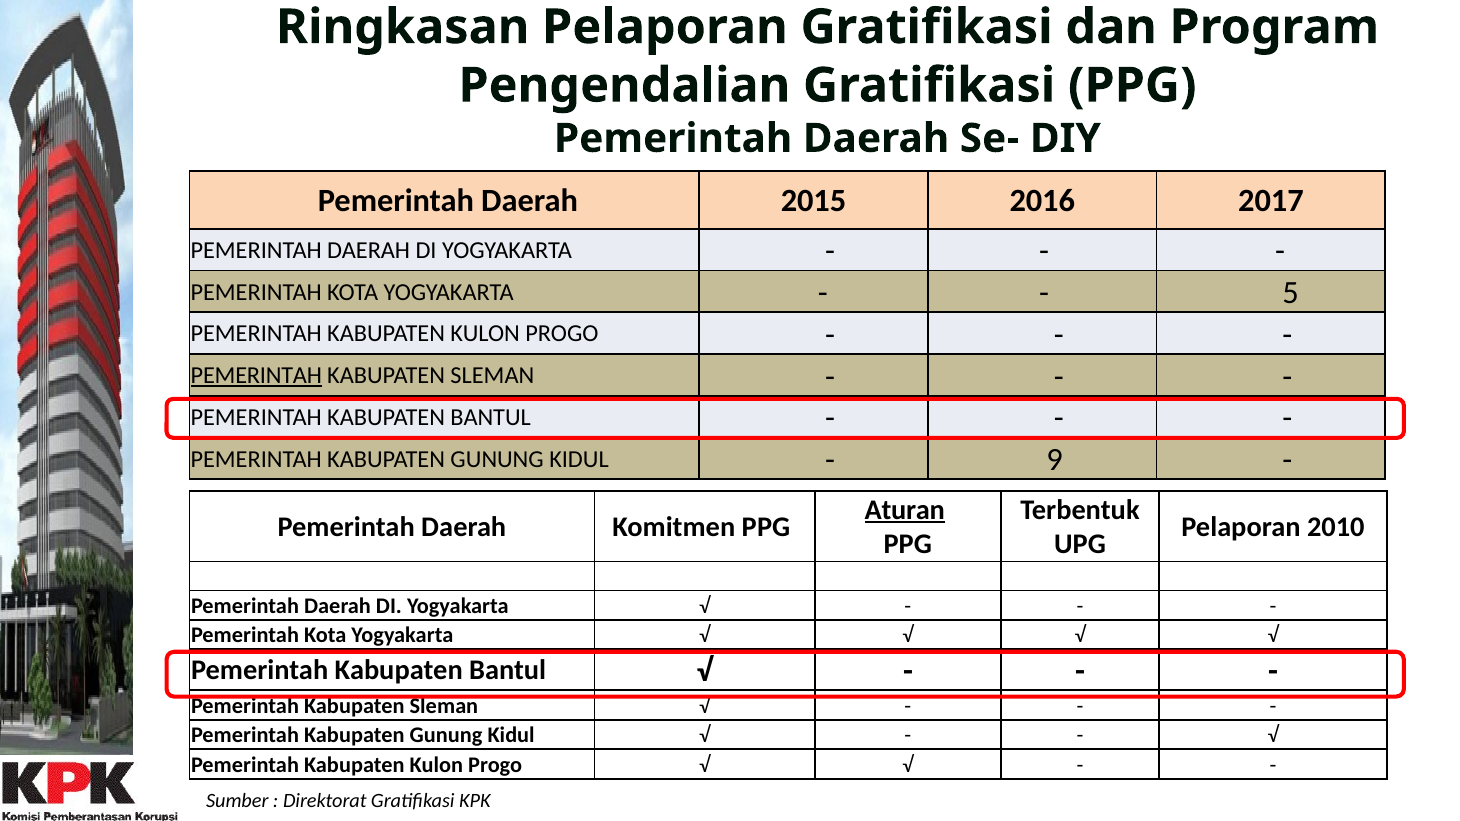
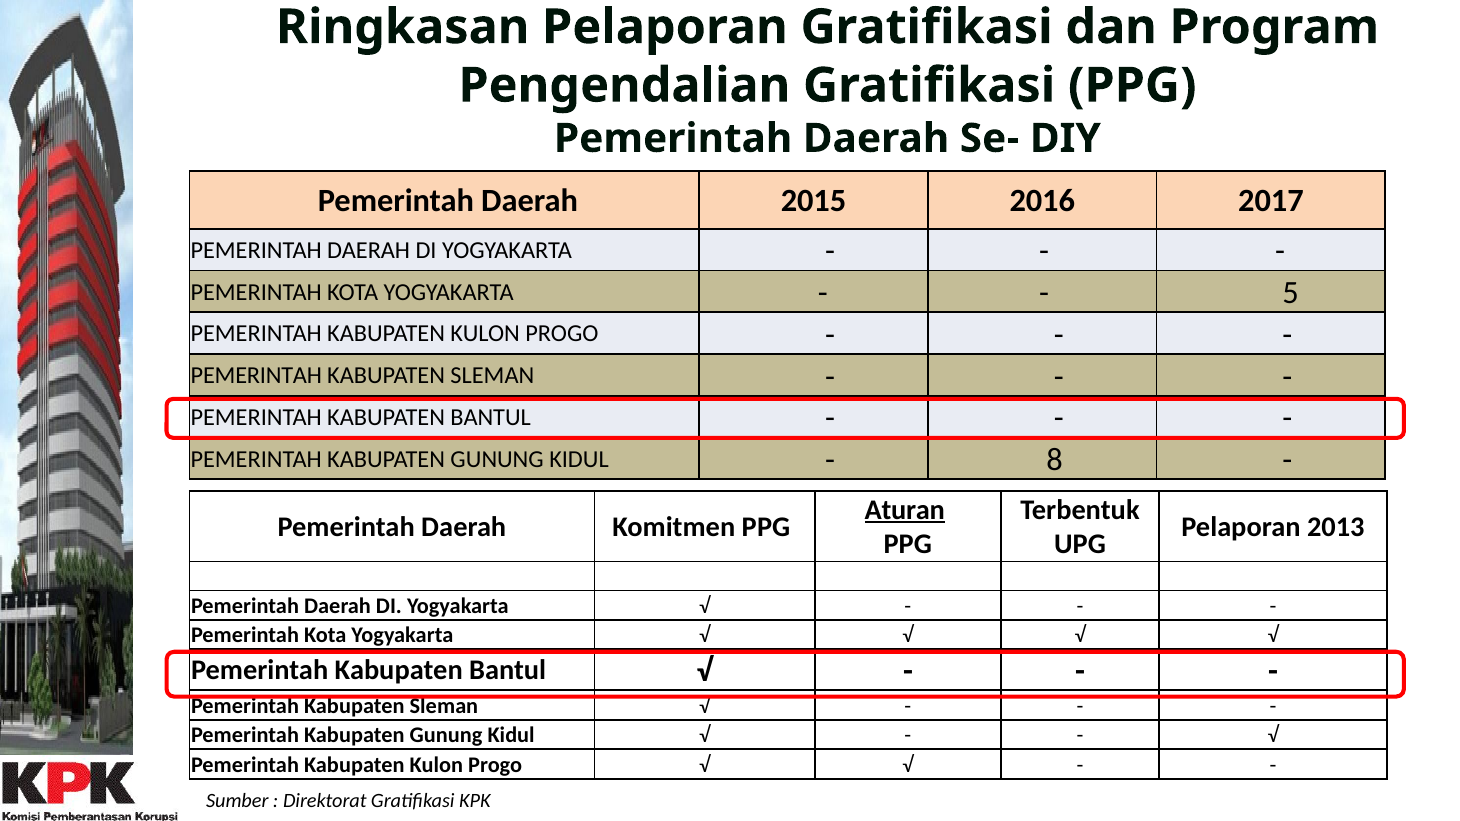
PEMERINTAH underline: present -> none (256, 376)
9: 9 -> 8 (1055, 460)
2010: 2010 -> 2013 (1336, 527)
